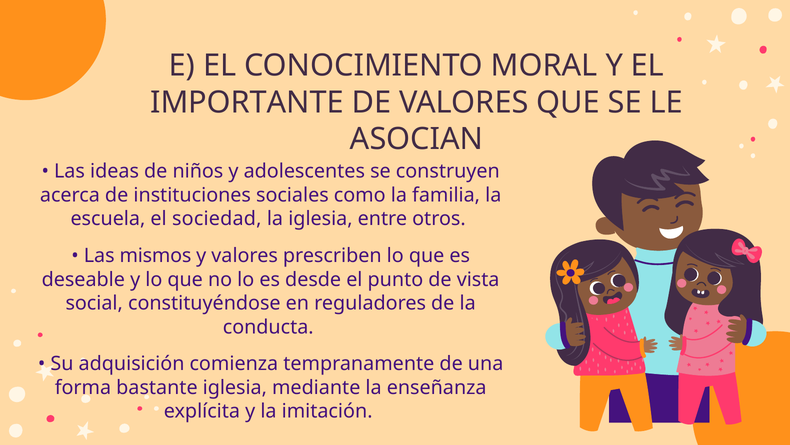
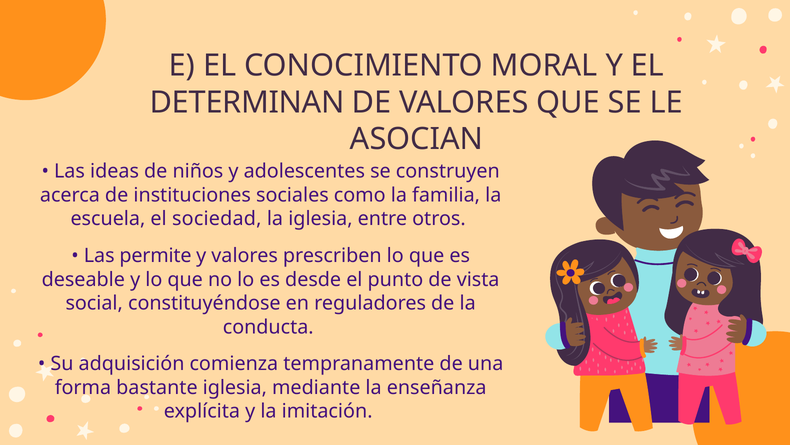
IMPORTANTE: IMPORTANTE -> DETERMINAN (247, 102)
mismos: mismos -> permite (155, 255)
